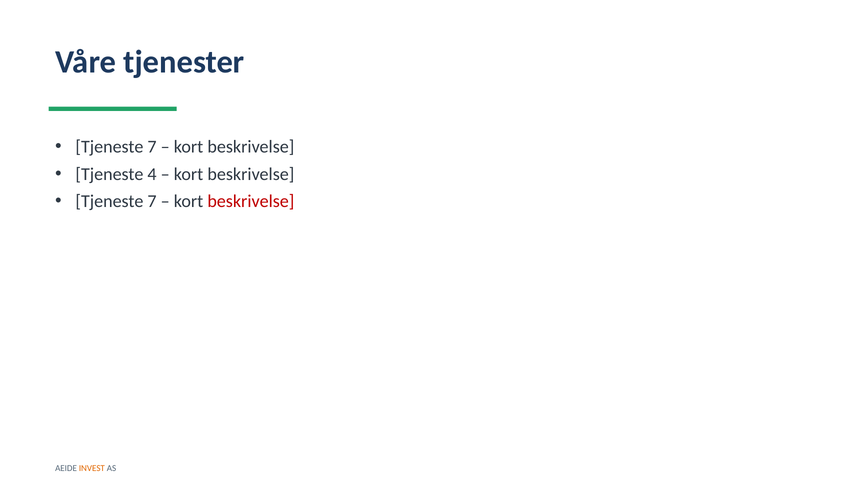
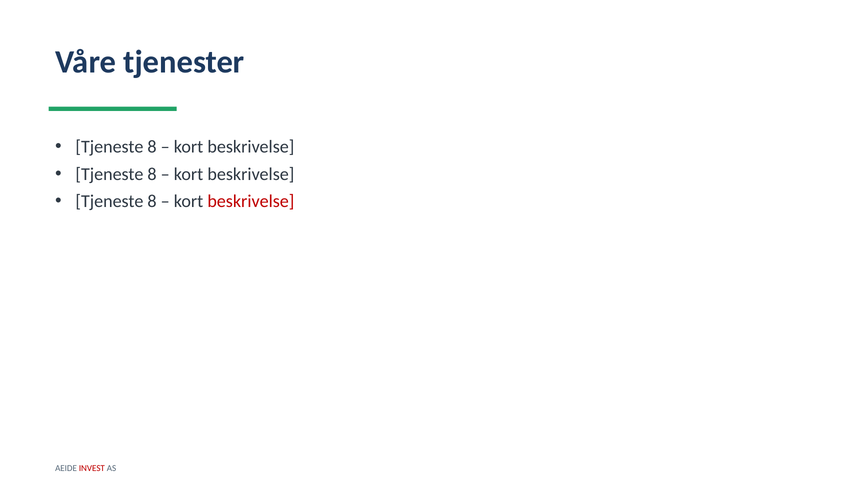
7: 7 -> 8 (152, 147)
4: 4 -> 8 (152, 174)
7: 7 -> 8 (152, 201)
INVEST colour: orange -> red (92, 468)
